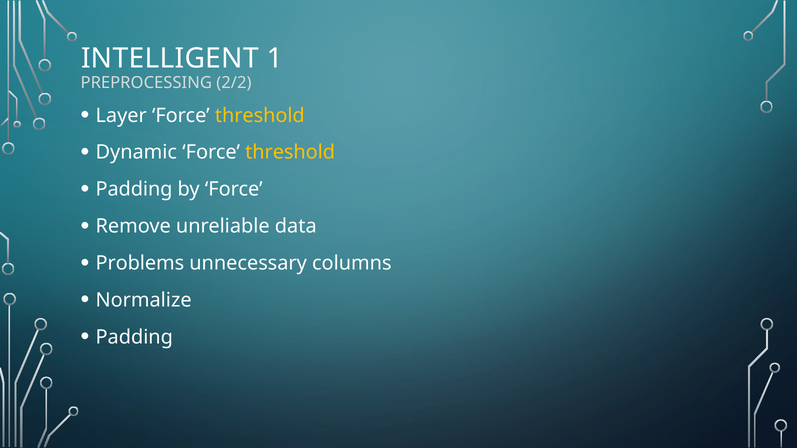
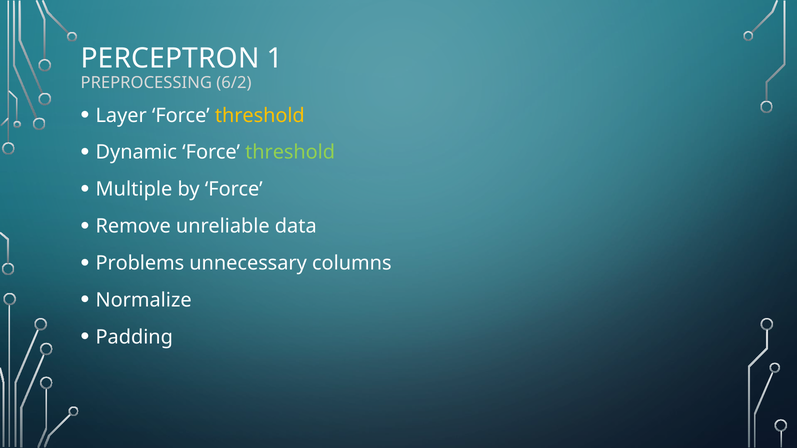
INTELLIGENT: INTELLIGENT -> PERCEPTRON (170, 58)
2/2: 2/2 -> 6/2 (234, 83)
threshold colour: yellow -> light green (290, 153)
Padding: Padding -> Multiple (134, 190)
